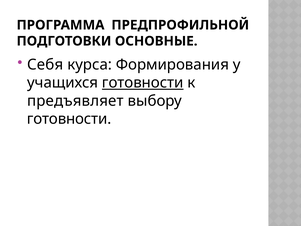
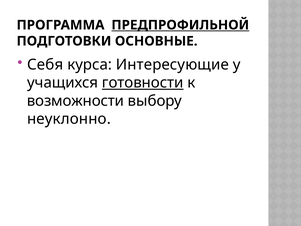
ПРЕДПРОФИЛЬНОЙ underline: none -> present (180, 25)
Формирования: Формирования -> Интересующие (172, 65)
предъявляет: предъявляет -> возможности (75, 101)
готовности: готовности -> неуклонно (69, 119)
